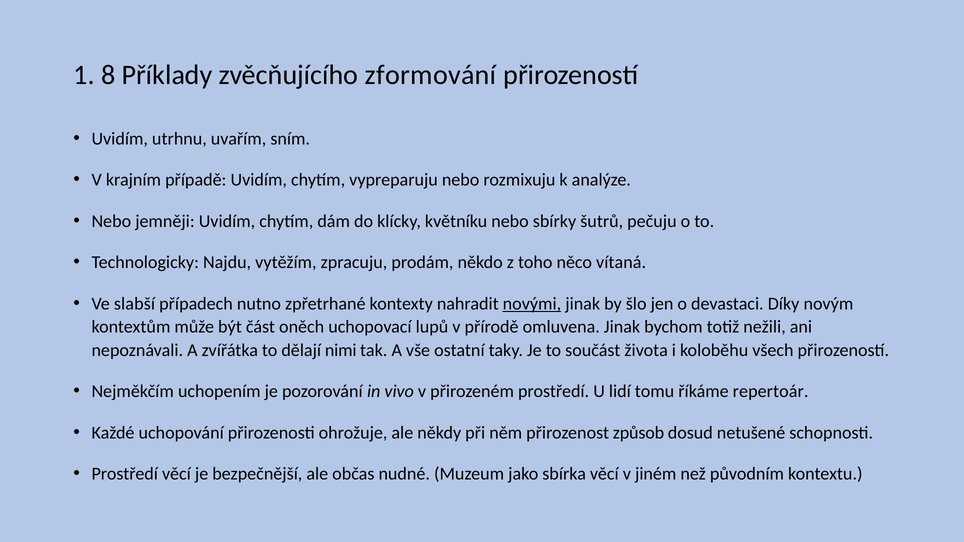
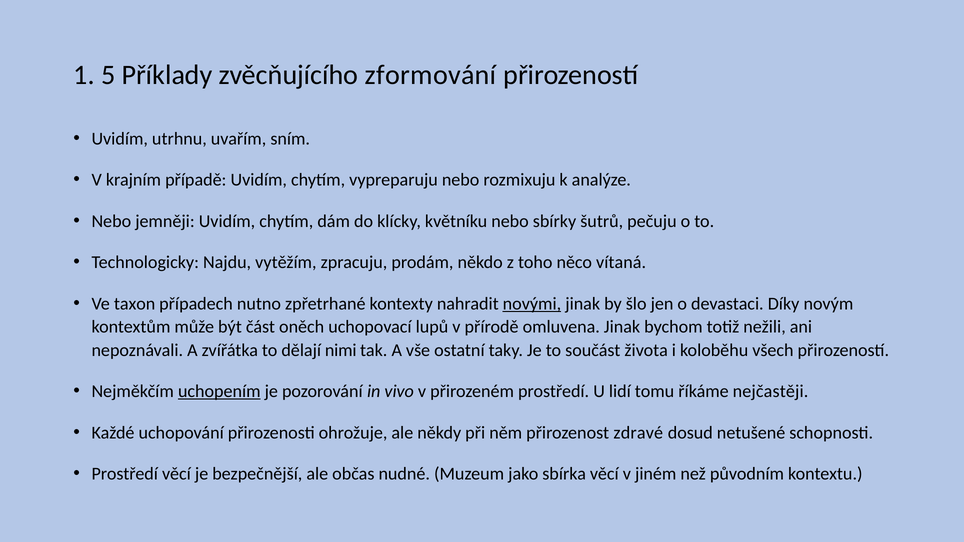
8: 8 -> 5 (108, 75)
slabší: slabší -> taxon (135, 304)
uchopením underline: none -> present (219, 392)
repertoár: repertoár -> nejčastěji (771, 392)
způsob: způsob -> zdravé (638, 433)
